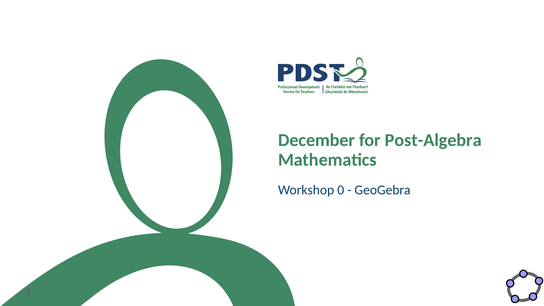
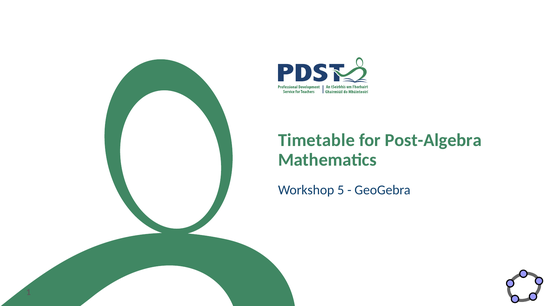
December: December -> Timetable (316, 140)
0: 0 -> 5 (341, 190)
